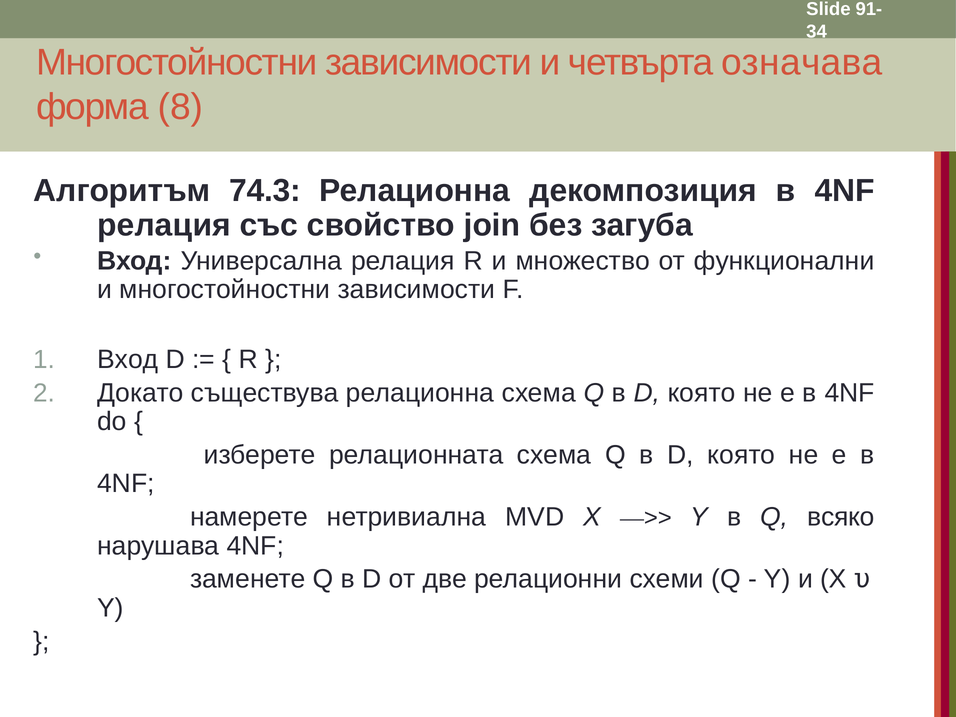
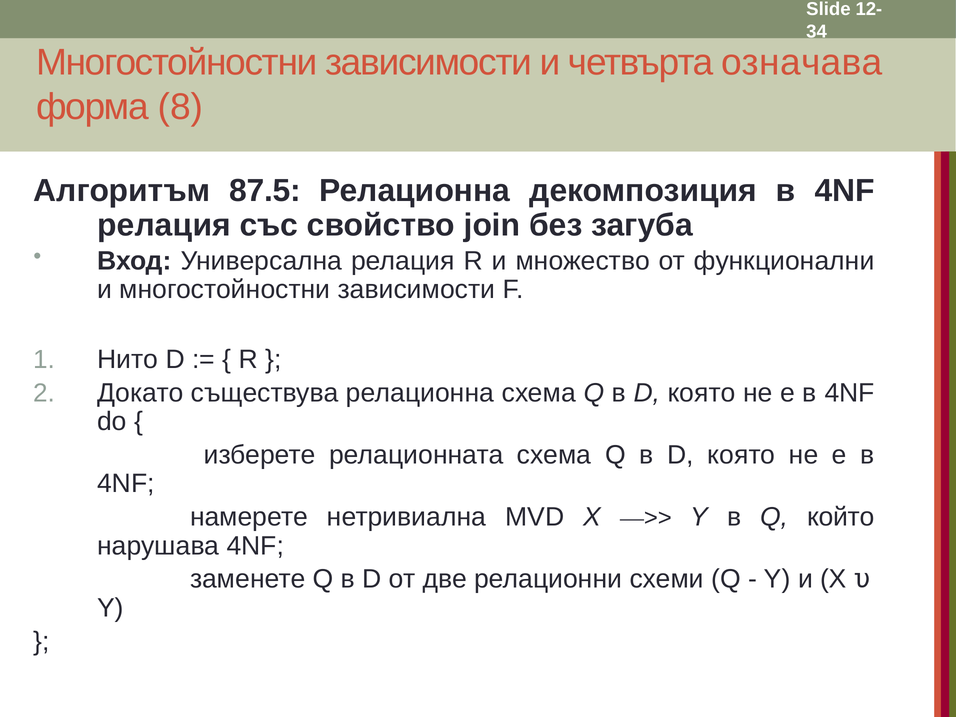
91-: 91- -> 12- (869, 9)
74.3: 74.3 -> 87.5 (265, 191)
Вход: Вход -> Нито (128, 359)
всяко: всяко -> който (841, 517)
